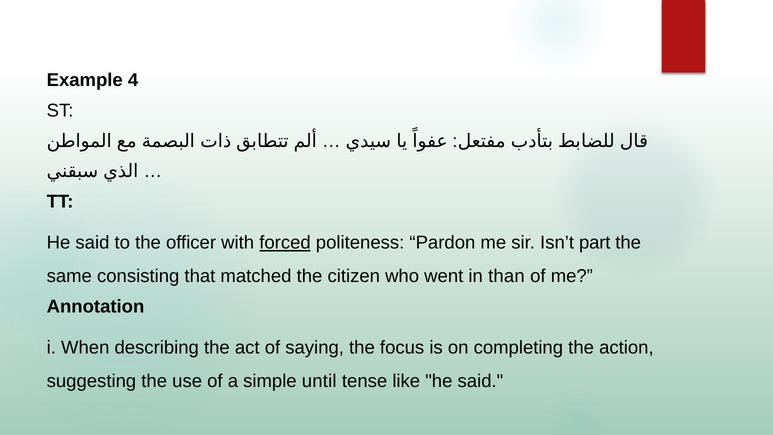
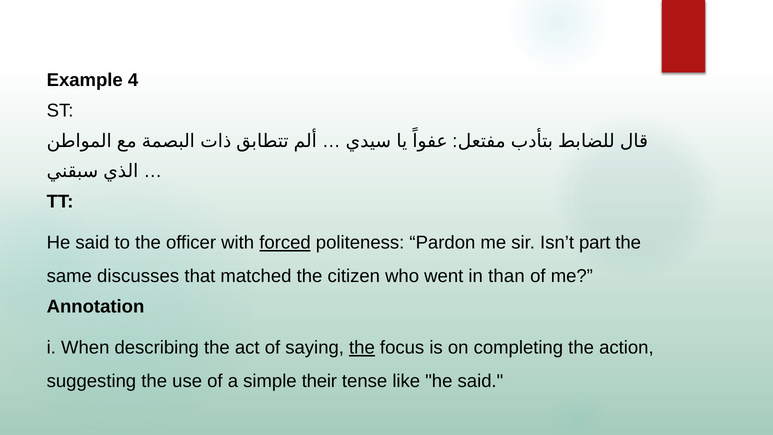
consisting: consisting -> discusses (138, 276)
the underline: none -> present (362, 348)
until: until -> their (319, 381)
